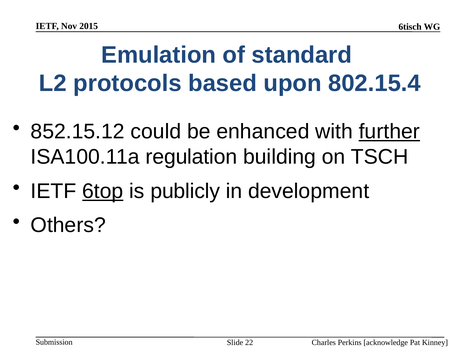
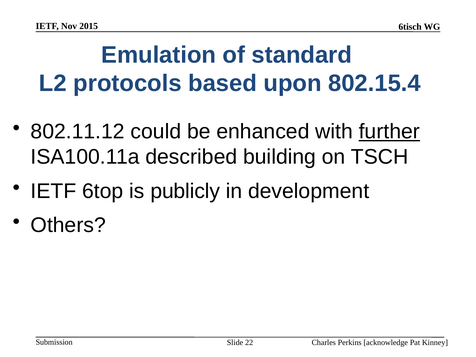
852.15.12: 852.15.12 -> 802.11.12 (78, 132)
regulation: regulation -> described (191, 157)
6top underline: present -> none (103, 191)
